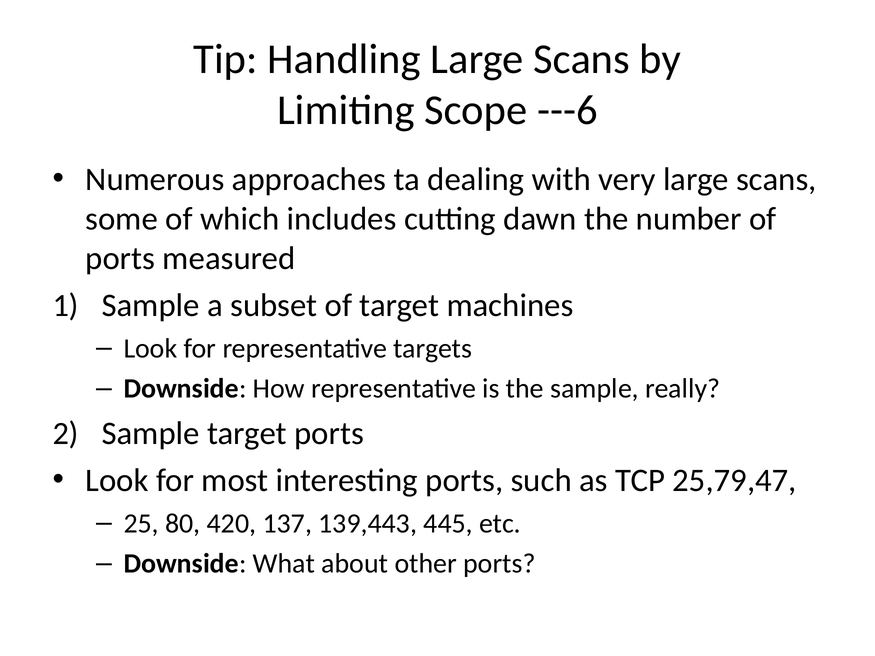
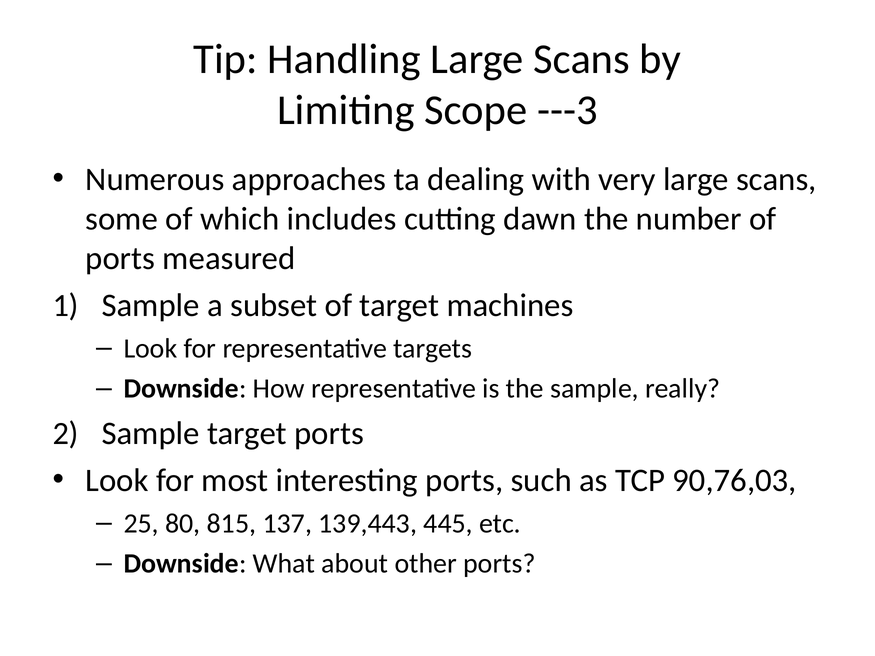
---6: ---6 -> ---3 (567, 110)
25,79,47: 25,79,47 -> 90,76,03 (734, 481)
420: 420 -> 815 (231, 524)
